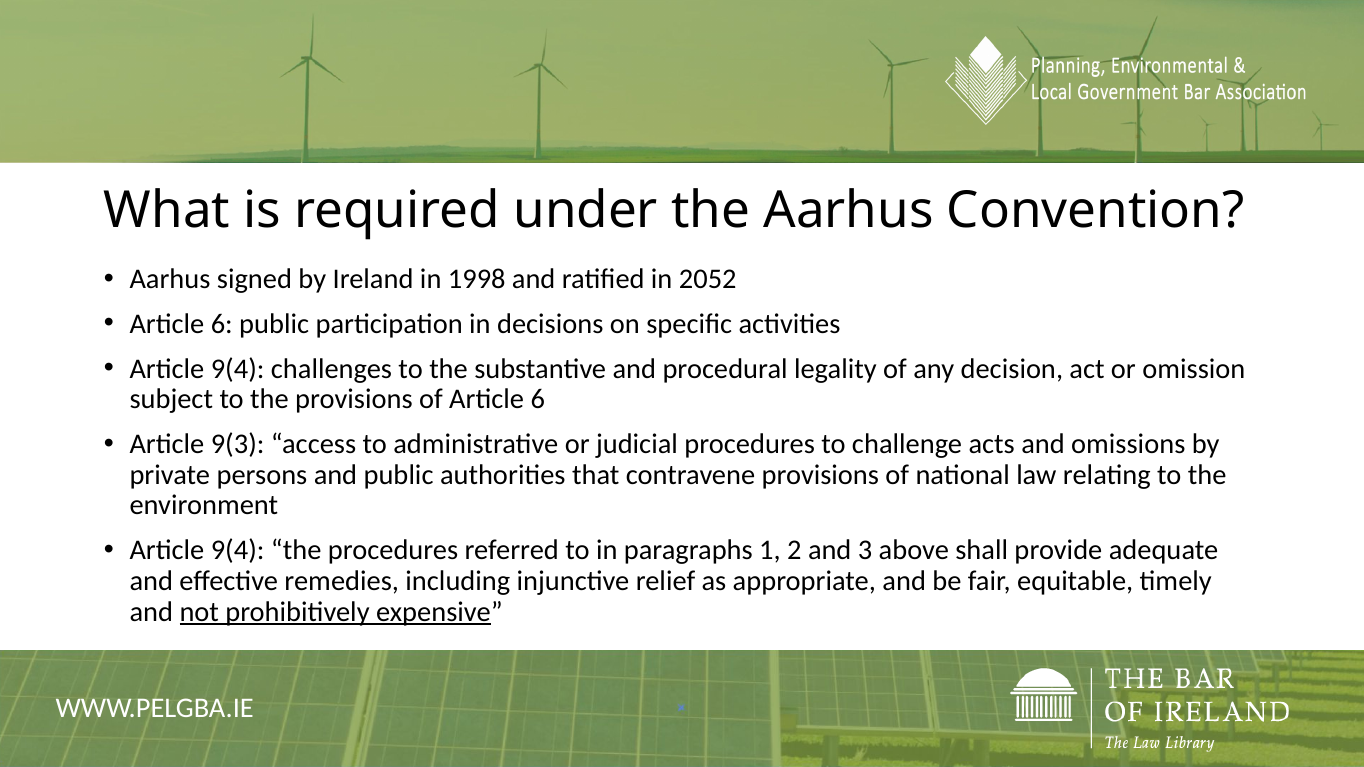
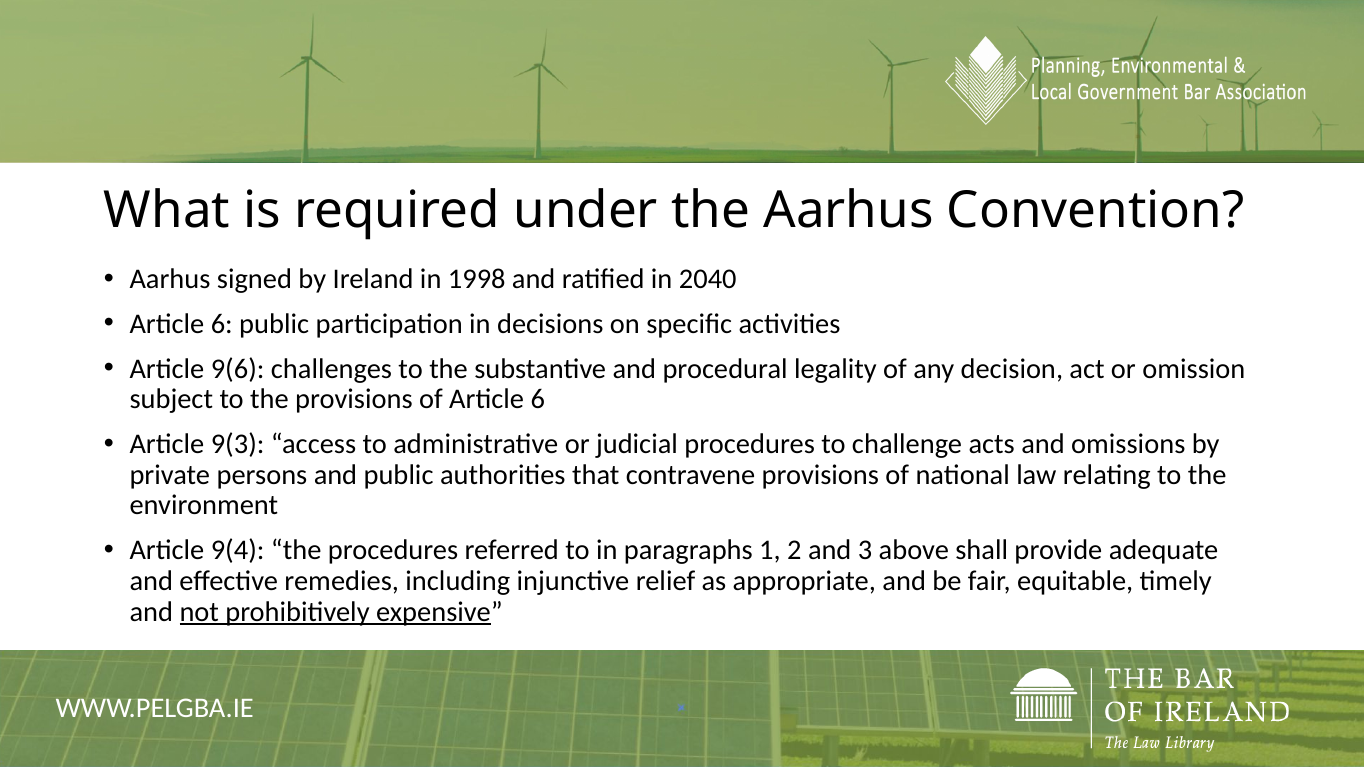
2052: 2052 -> 2040 (708, 279)
9(4: 9(4 -> 9(6 (238, 369)
